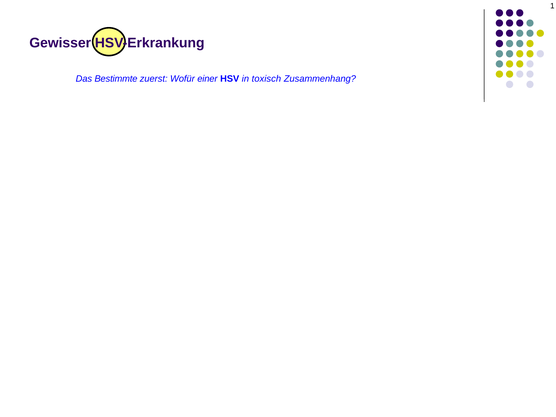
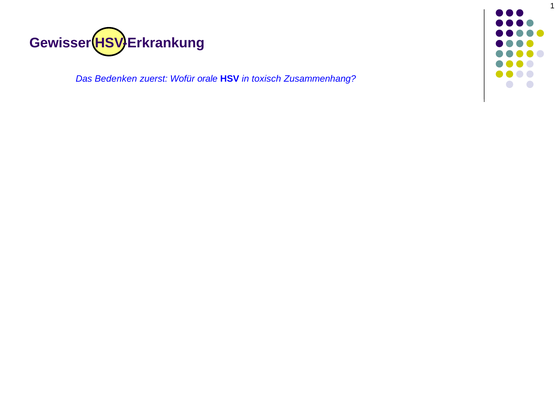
Bestimmte: Bestimmte -> Bedenken (116, 79)
einer: einer -> orale (207, 79)
